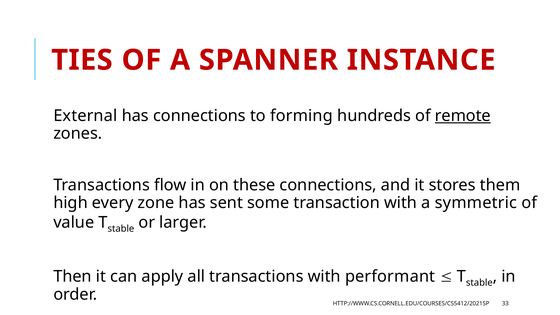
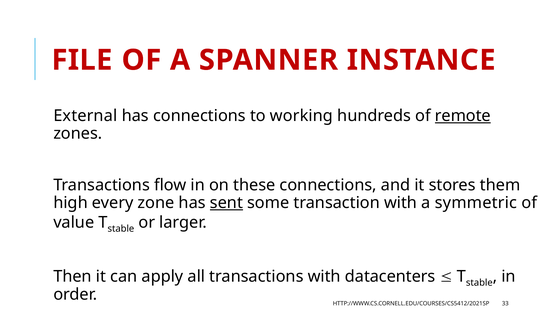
TIES: TIES -> FILE (82, 60)
forming: forming -> working (301, 116)
sent underline: none -> present (226, 203)
performant: performant -> datacenters (390, 276)
